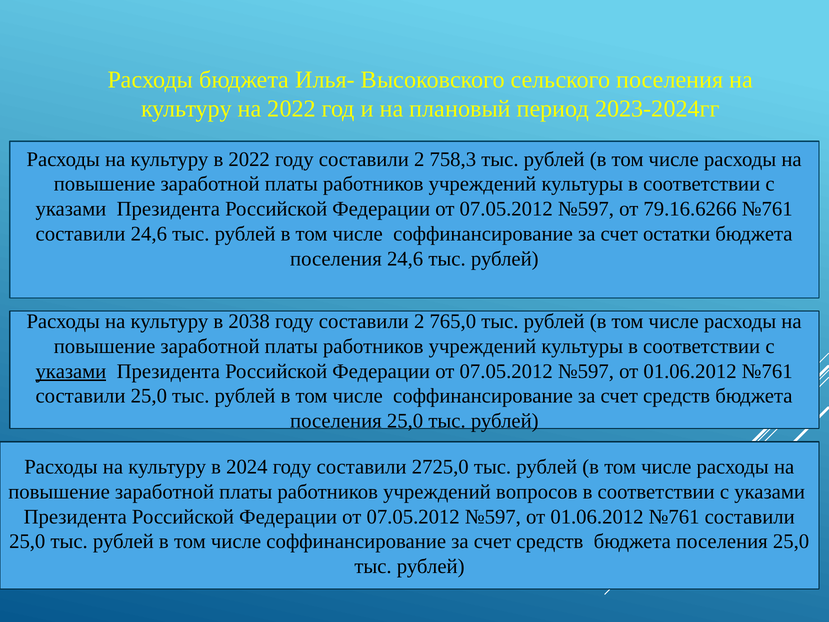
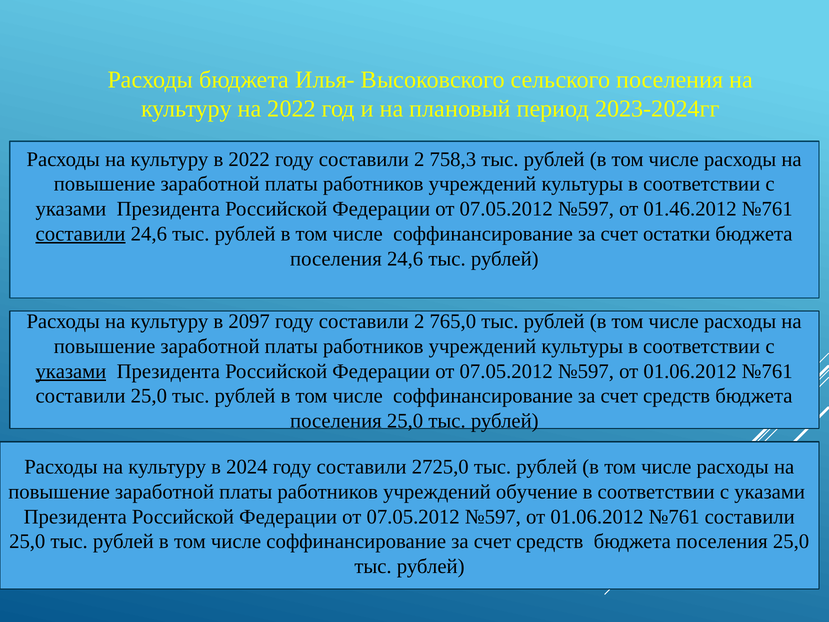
79.16.6266: 79.16.6266 -> 01.46.2012 (690, 209)
составили underline: none -> present (81, 234)
2038: 2038 -> 2097 (249, 321)
вопросов: вопросов -> обучение (537, 492)
